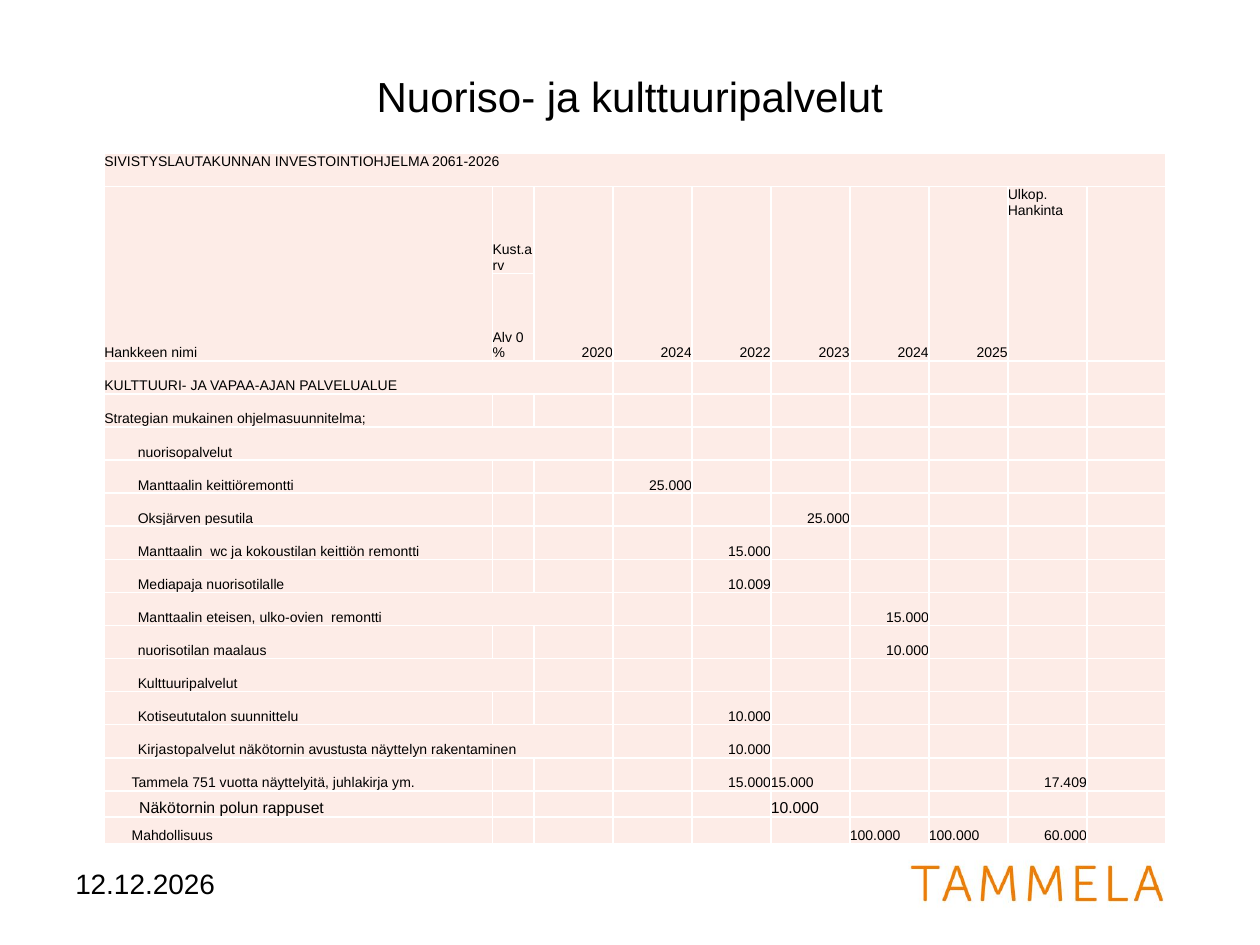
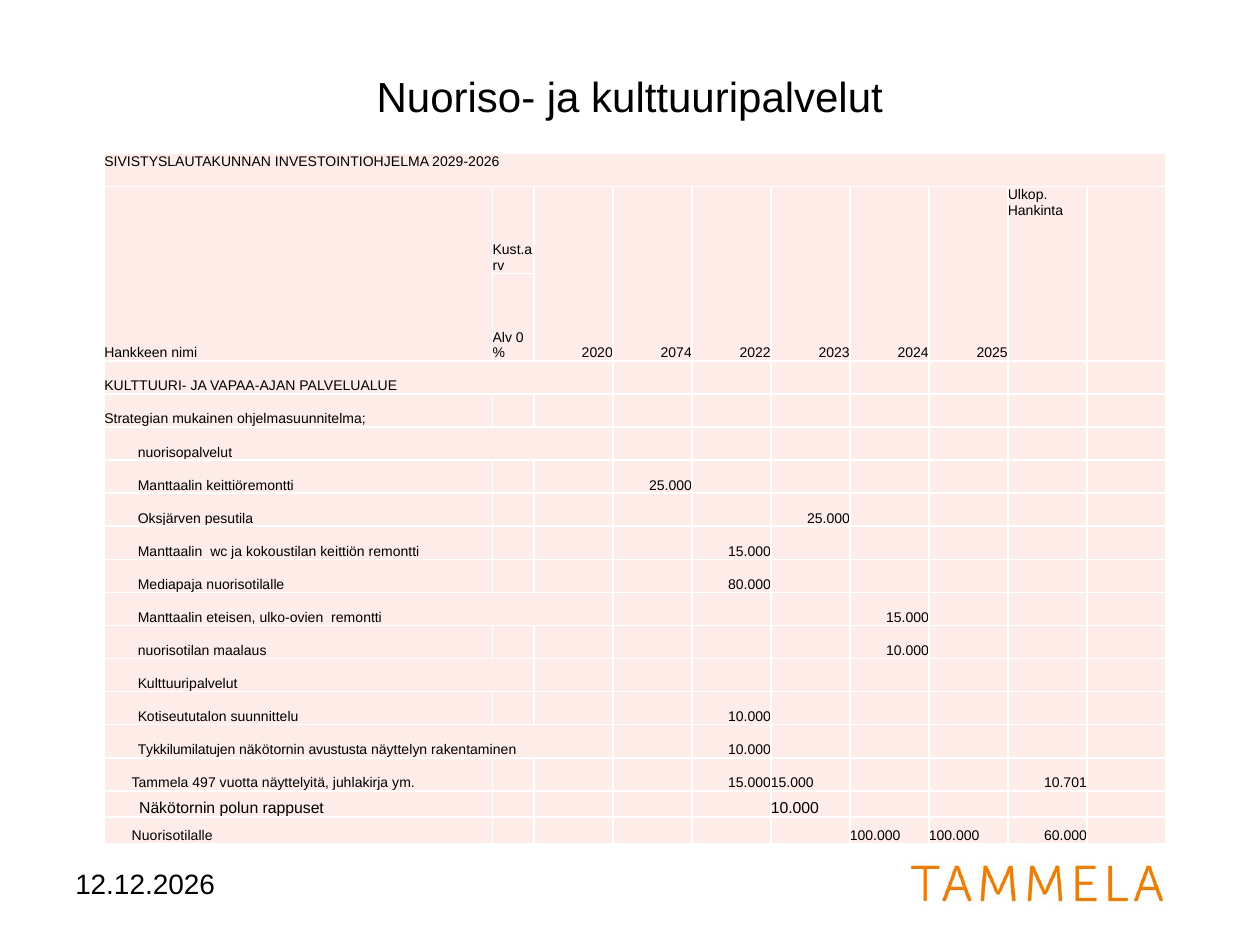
2061-2026: 2061-2026 -> 2029-2026 (466, 161)
2020 2024: 2024 -> 2074 (676, 353)
10.009: 10.009 -> 80.000 (750, 585)
Kirjastopalvelut: Kirjastopalvelut -> Tykkilumilatujen (187, 750)
751: 751 -> 497 (204, 783)
17.409: 17.409 -> 10.701 (1065, 783)
Mahdollisuus: Mahdollisuus -> Nuorisotilalle (172, 836)
